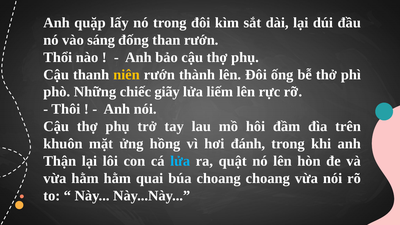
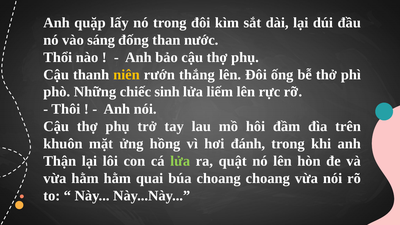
than rướn: rướn -> nước (201, 40)
thành: thành -> thắng (197, 75)
giãy: giãy -> sinh (167, 92)
lửa colour: light blue -> light green (180, 161)
